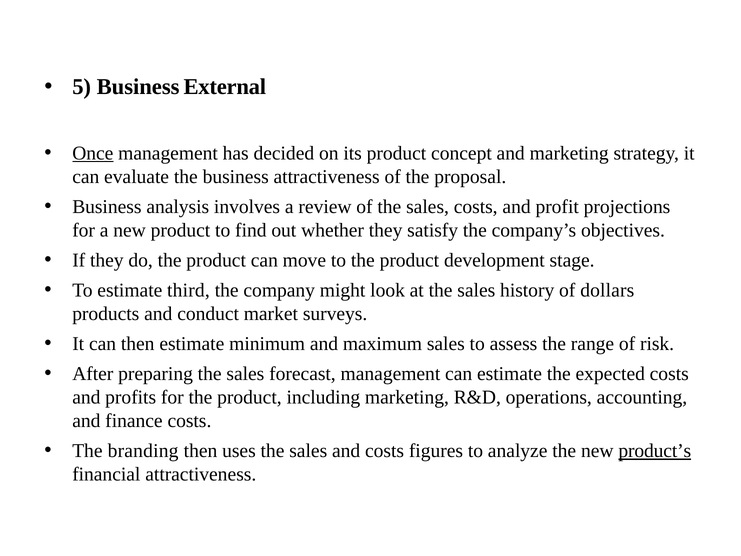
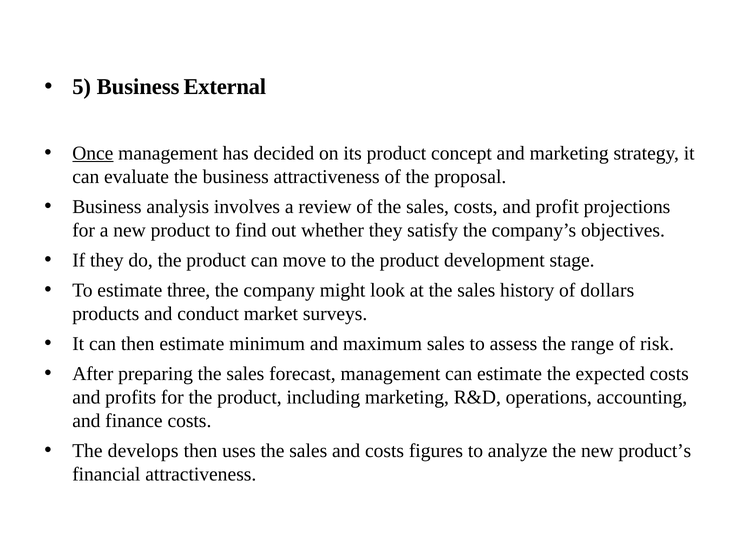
third: third -> three (189, 290)
branding: branding -> develops (143, 451)
product’s underline: present -> none (655, 451)
